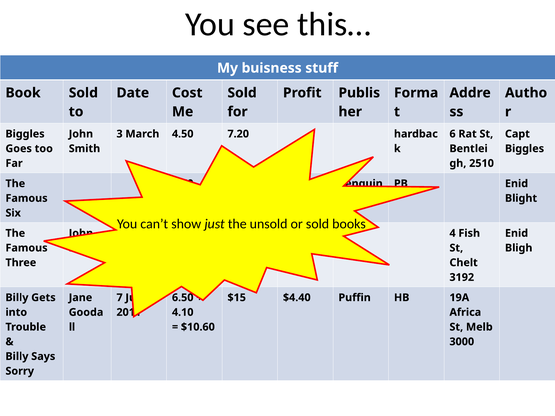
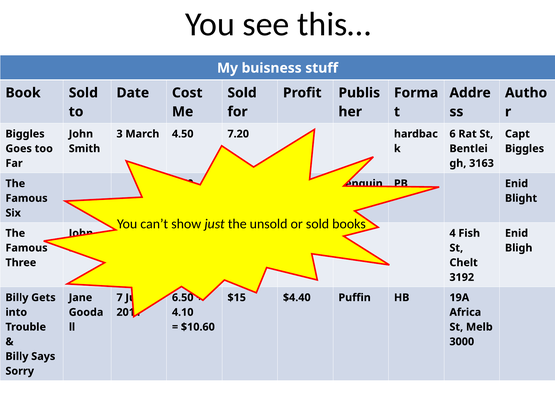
2510: 2510 -> 3163 (482, 163)
